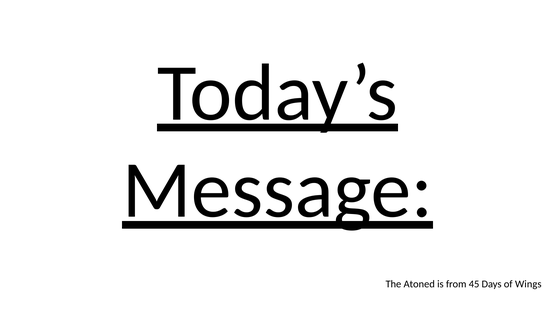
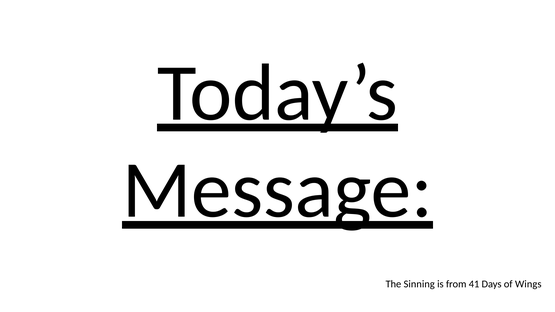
Atoned: Atoned -> Sinning (419, 284)
45: 45 -> 41 (474, 284)
